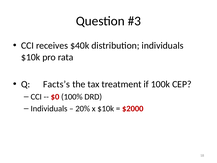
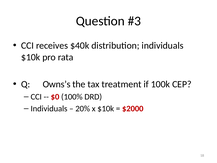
Facts’s: Facts’s -> Owns’s (57, 84)
